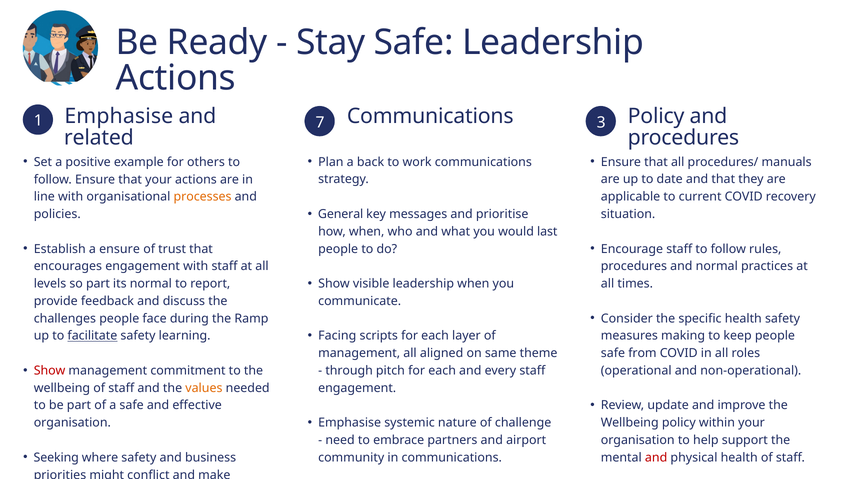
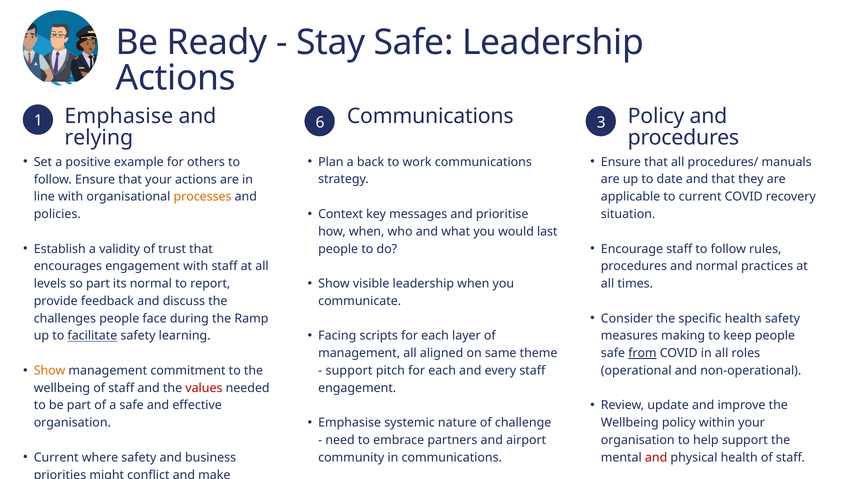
7: 7 -> 6 (320, 122)
related: related -> relying (99, 138)
General: General -> Context (341, 214)
a ensure: ensure -> validity (120, 249)
from underline: none -> present (642, 353)
Show colour: red -> orange (50, 371)
through: through -> support (349, 371)
values colour: orange -> red (204, 388)
Seeking: Seeking -> Current (56, 458)
